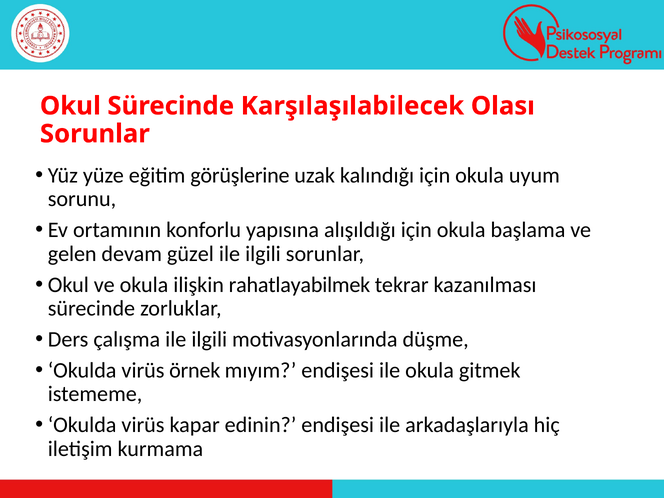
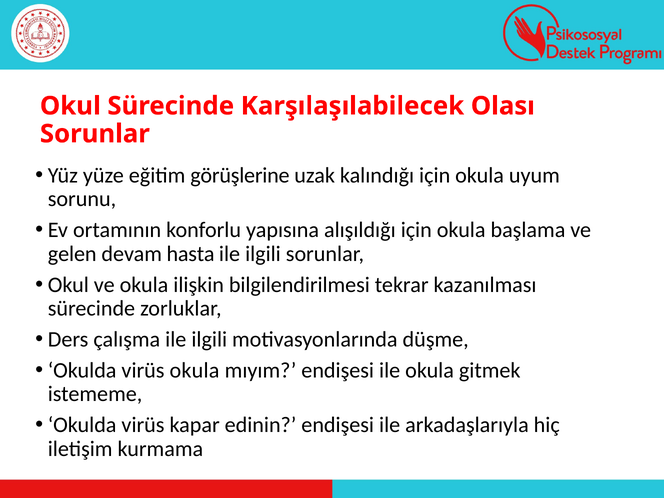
güzel: güzel -> hasta (191, 254)
rahatlayabilmek: rahatlayabilmek -> bilgilendirilmesi (299, 285)
virüs örnek: örnek -> okula (194, 370)
